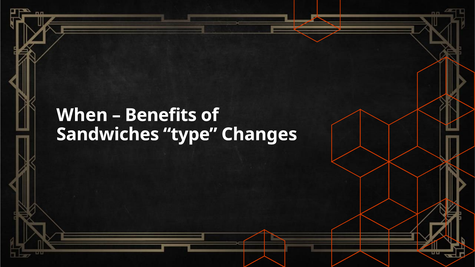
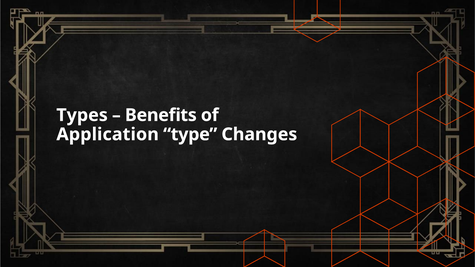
When: When -> Types (82, 115)
Sandwiches: Sandwiches -> Application (108, 134)
